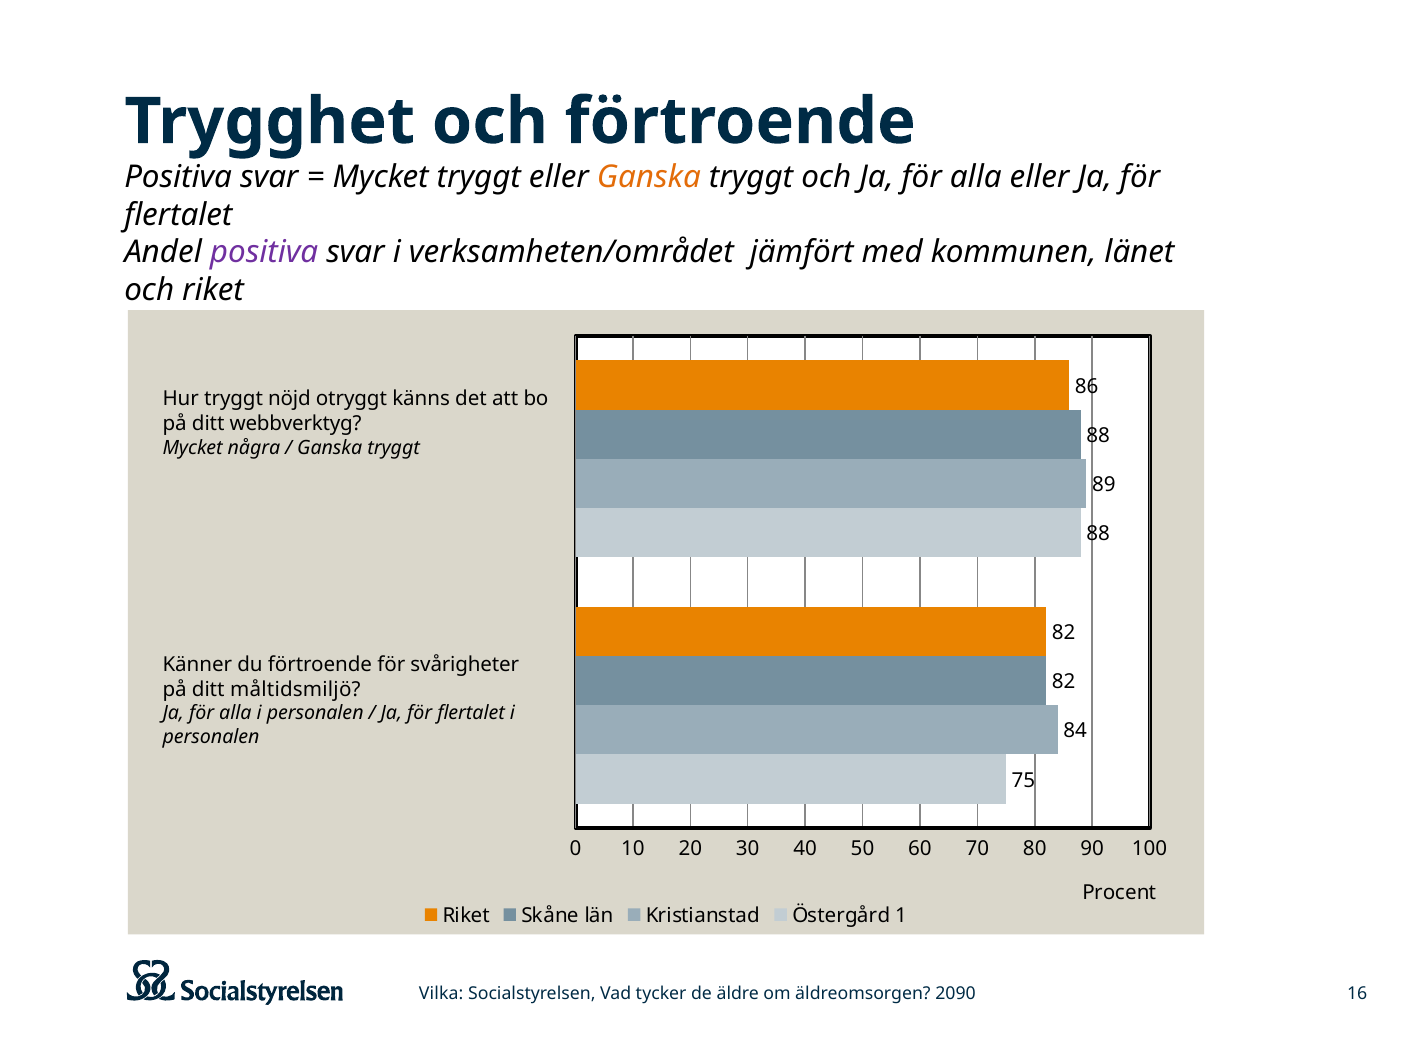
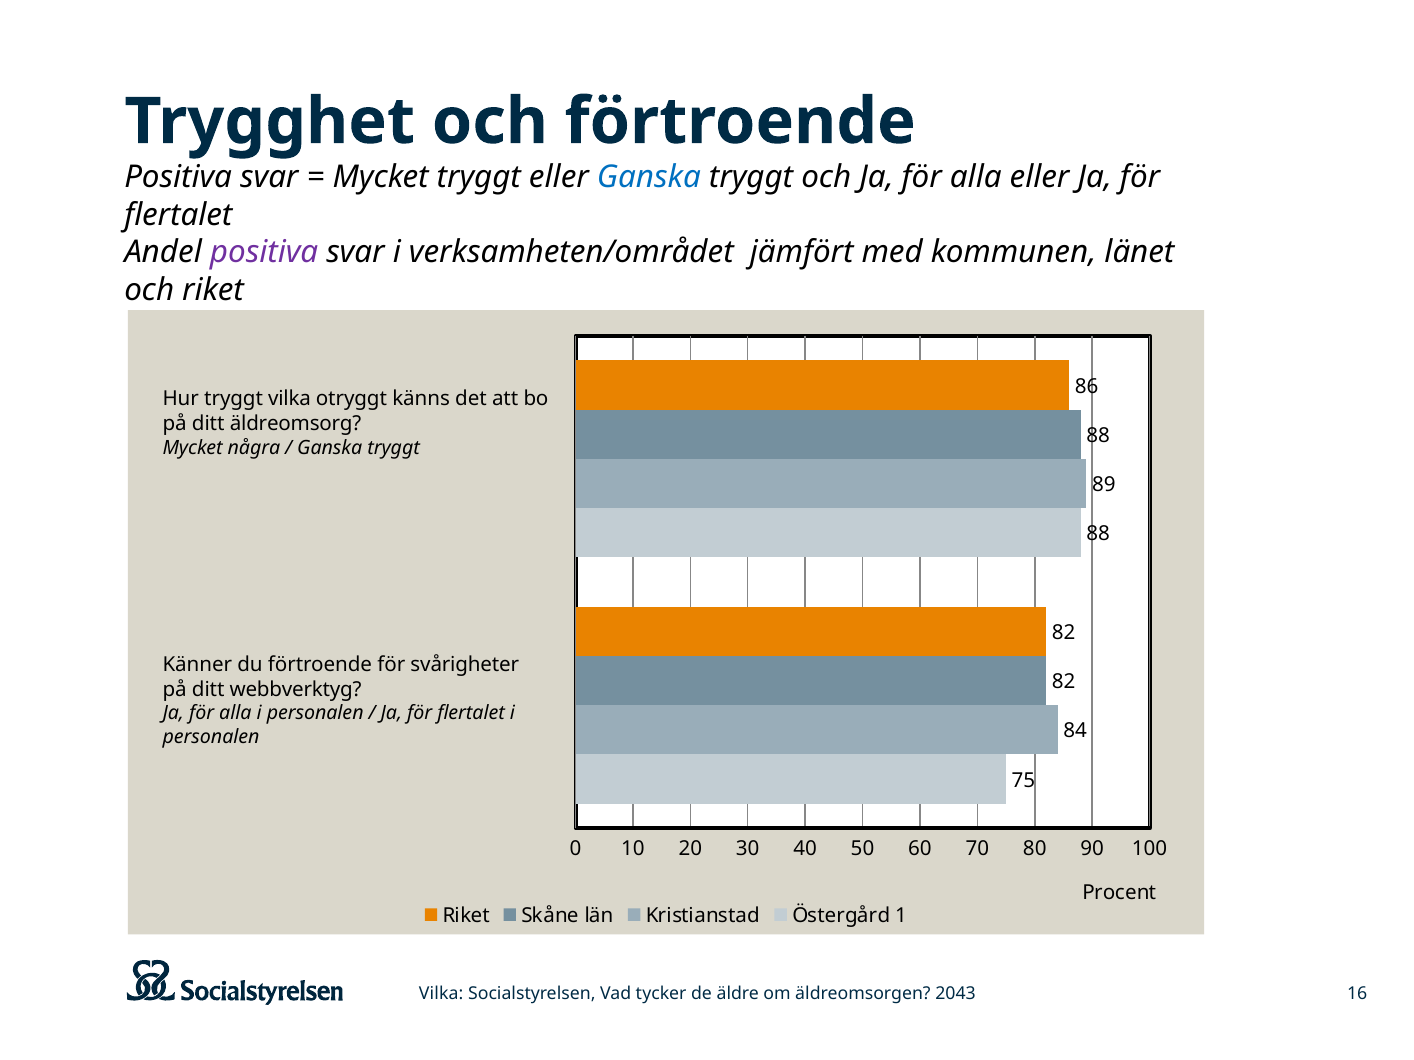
Ganska colour: orange -> blue (649, 177)
tryggt nöjd: nöjd -> vilka (289, 399)
webbverktyg: webbverktyg -> äldreomsorg (296, 424)
måltidsmiljö: måltidsmiljö -> webbverktyg (296, 690)
2090: 2090 -> 2043 (956, 994)
